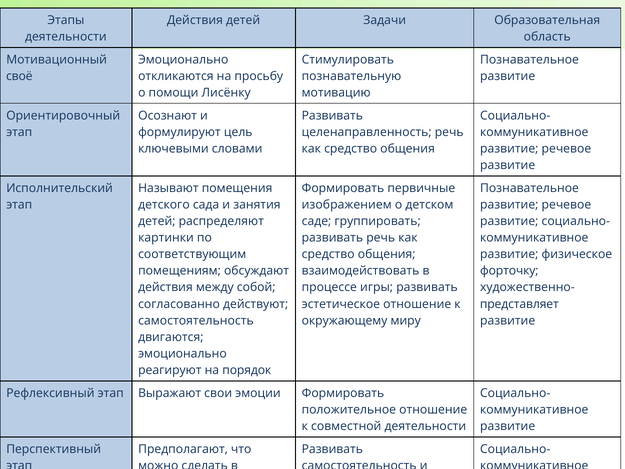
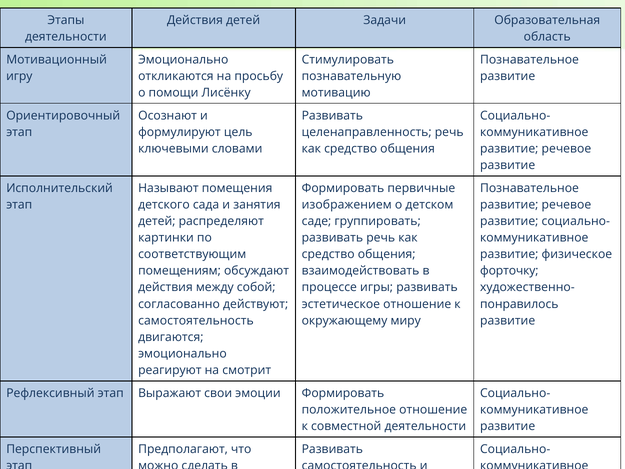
своё: своё -> игру (19, 76)
представляет: представляет -> понравилось (519, 304)
порядок: порядок -> смотрит (247, 370)
